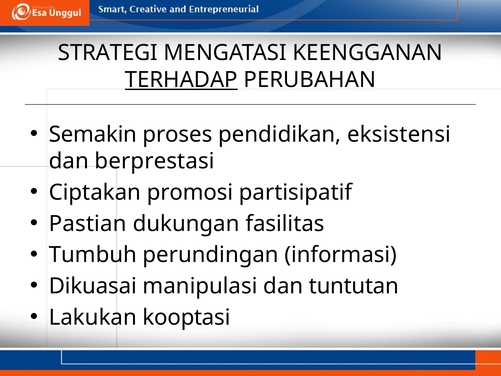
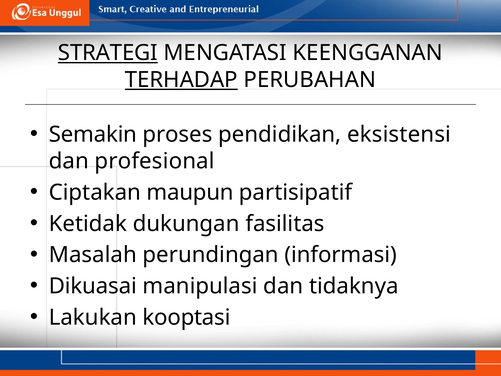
STRATEGI underline: none -> present (108, 53)
berprestasi: berprestasi -> profesional (155, 161)
promosi: promosi -> maupun (190, 192)
Pastian: Pastian -> Ketidak (88, 224)
Tumbuh: Tumbuh -> Masalah (93, 255)
tuntutan: tuntutan -> tidaknya (354, 286)
